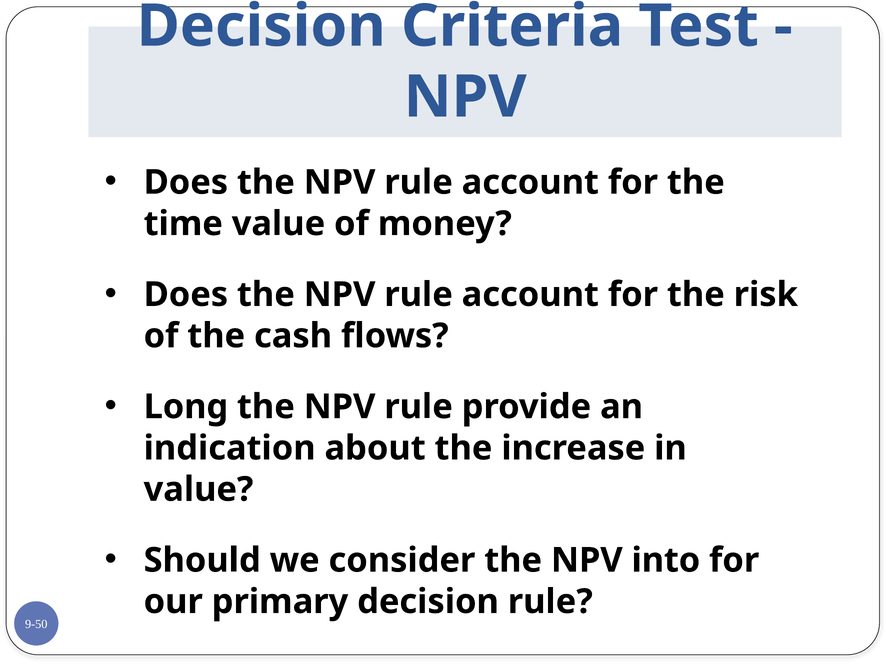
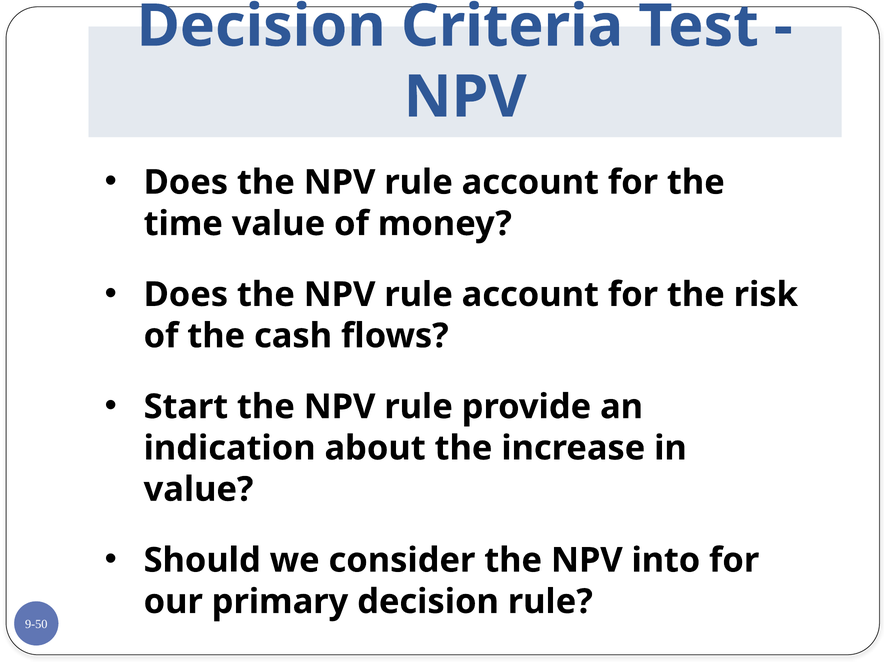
Long: Long -> Start (186, 407)
